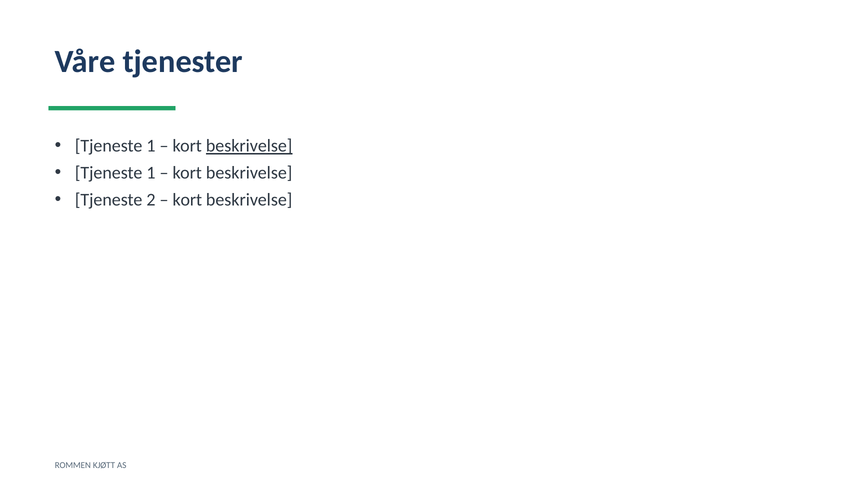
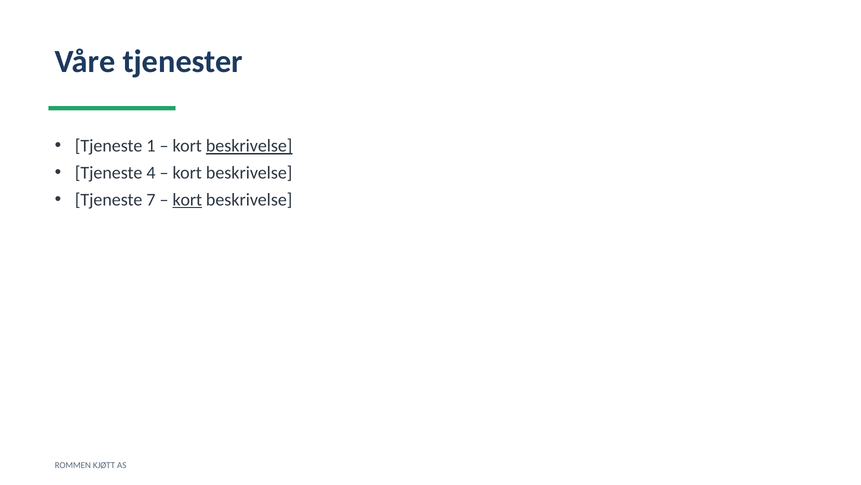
1: 1 -> 4 (151, 173)
2: 2 -> 7 (151, 200)
kort underline: none -> present (187, 200)
